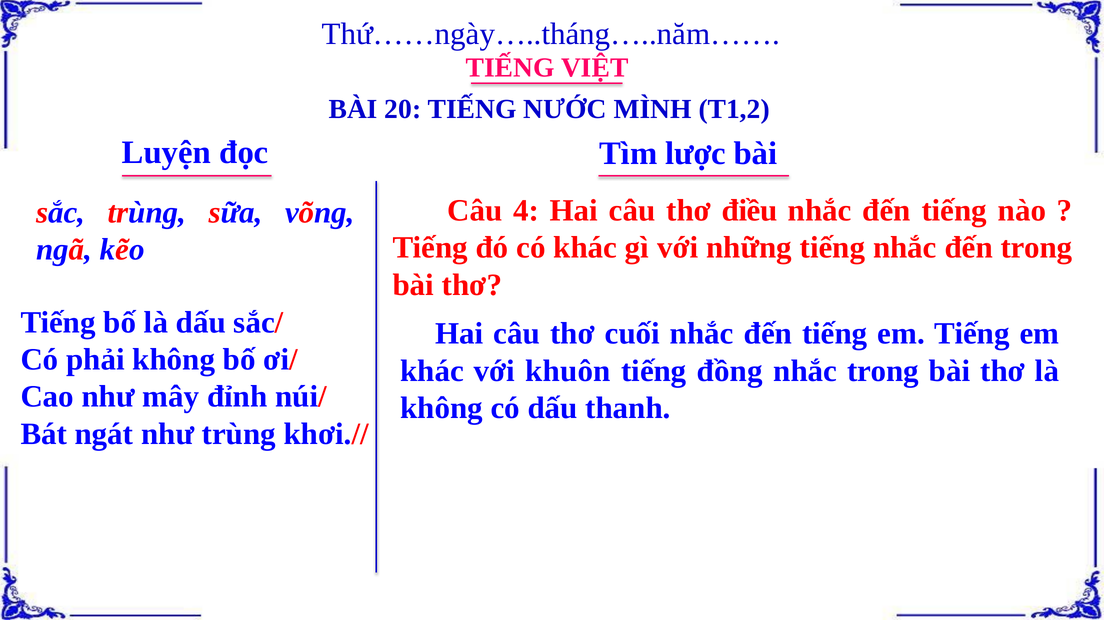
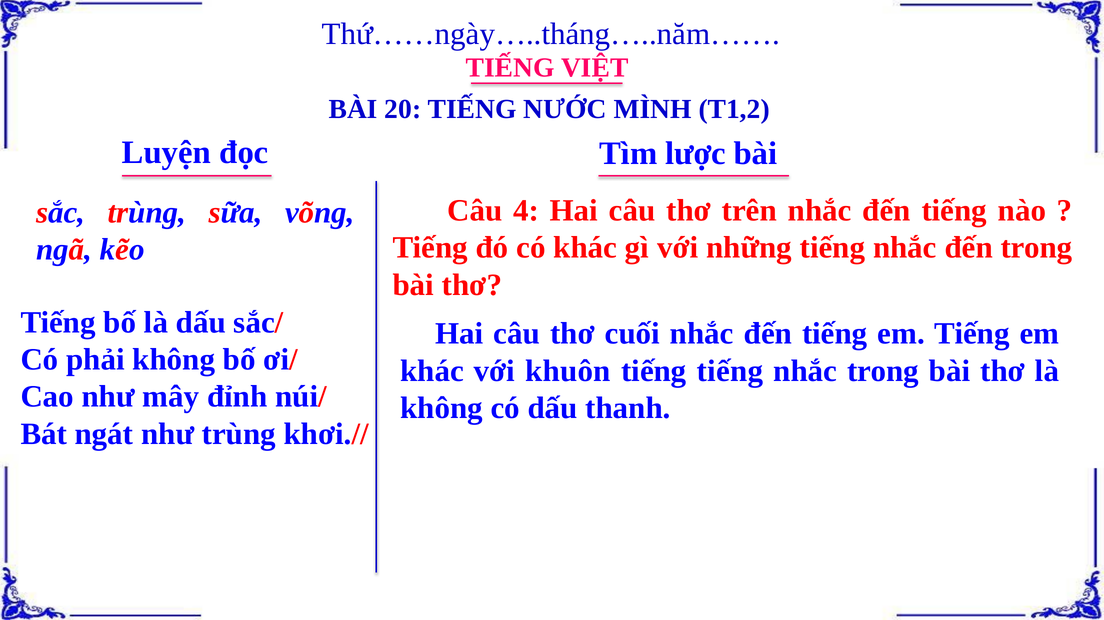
điều: điều -> trên (749, 211)
tiếng đồng: đồng -> tiếng (730, 371)
